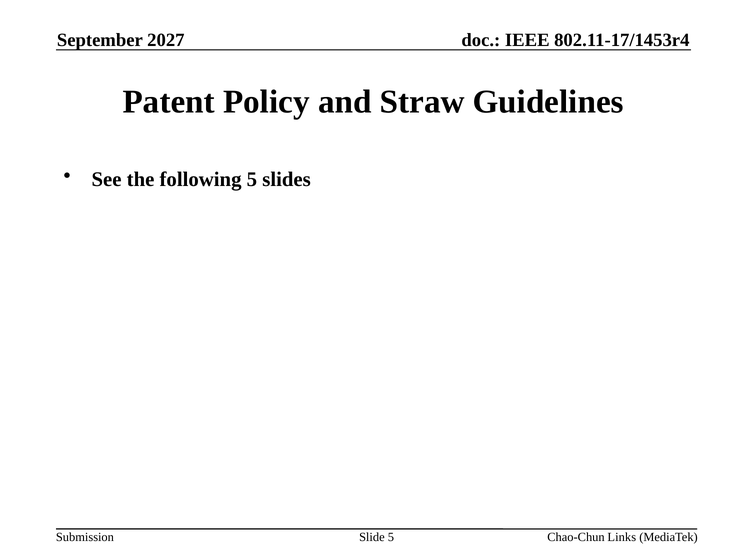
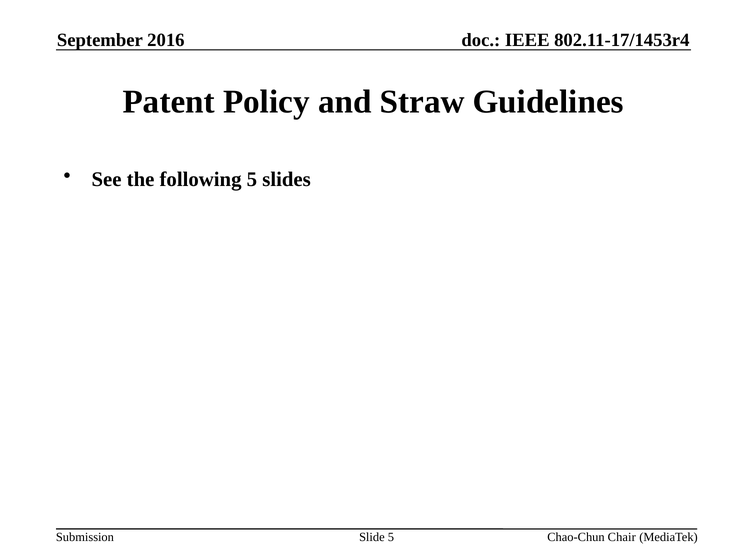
2027: 2027 -> 2016 (166, 40)
Links: Links -> Chair (622, 537)
